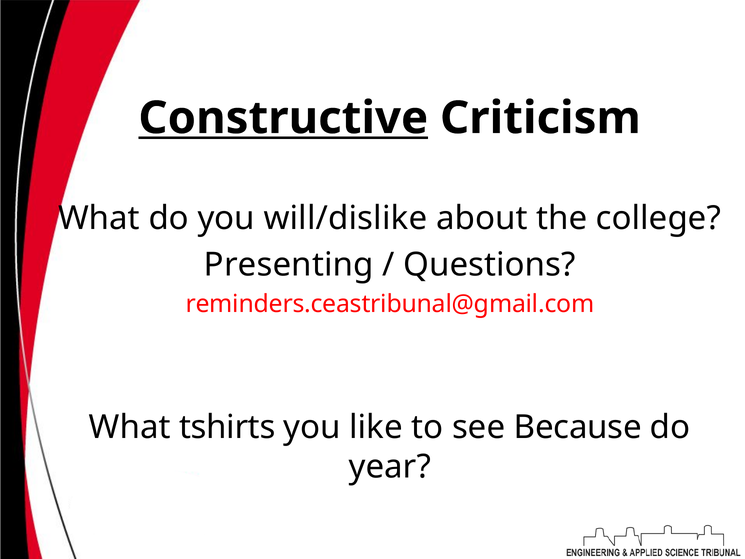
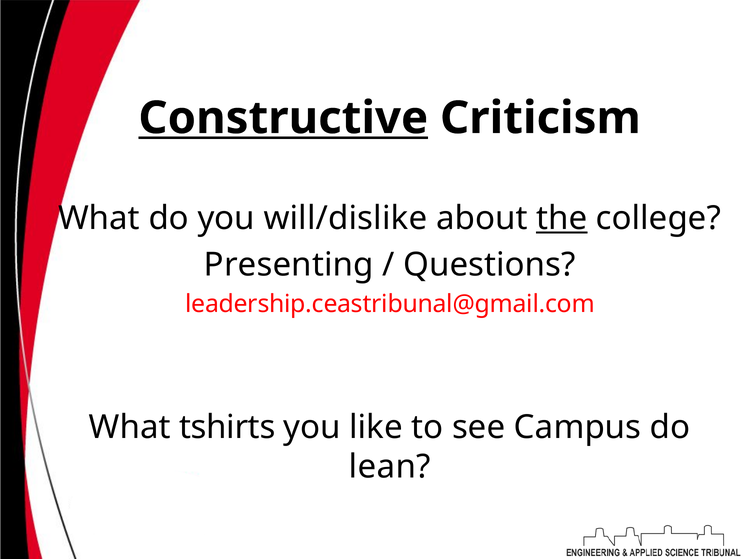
the underline: none -> present (562, 218)
reminders.ceastribunal@gmail.com: reminders.ceastribunal@gmail.com -> leadership.ceastribunal@gmail.com (390, 304)
Because: Because -> Campus (578, 427)
year: year -> lean (390, 467)
